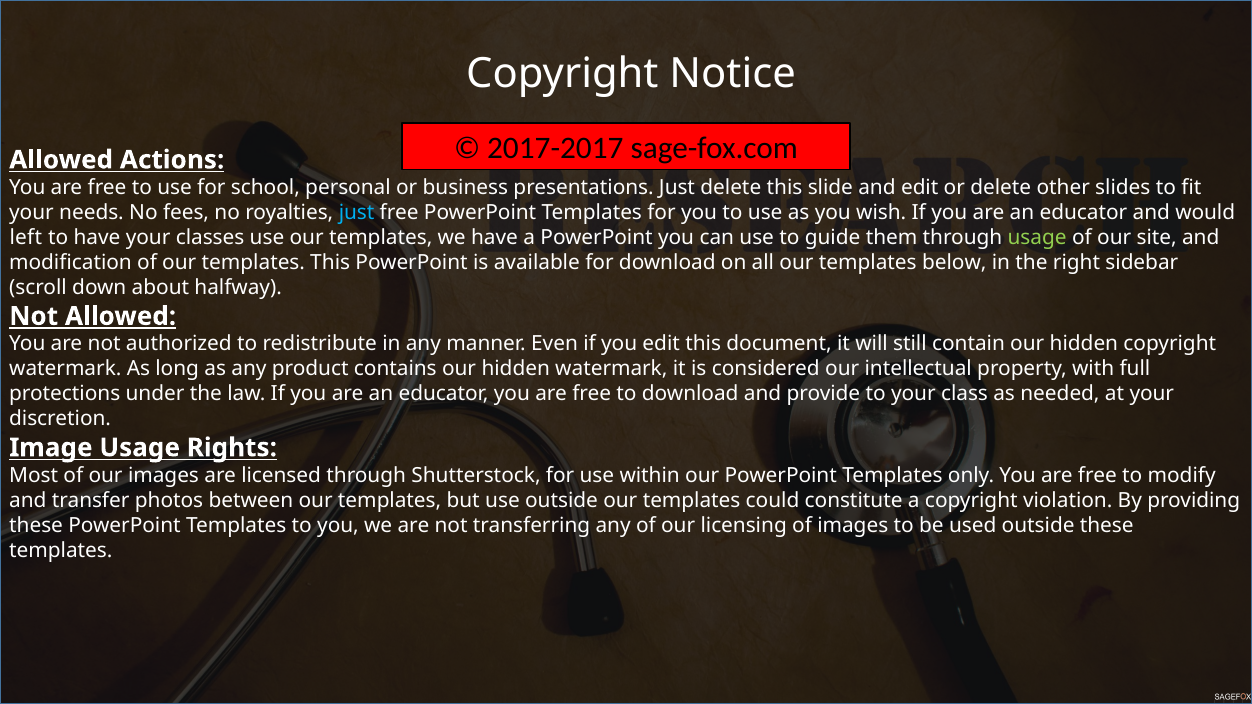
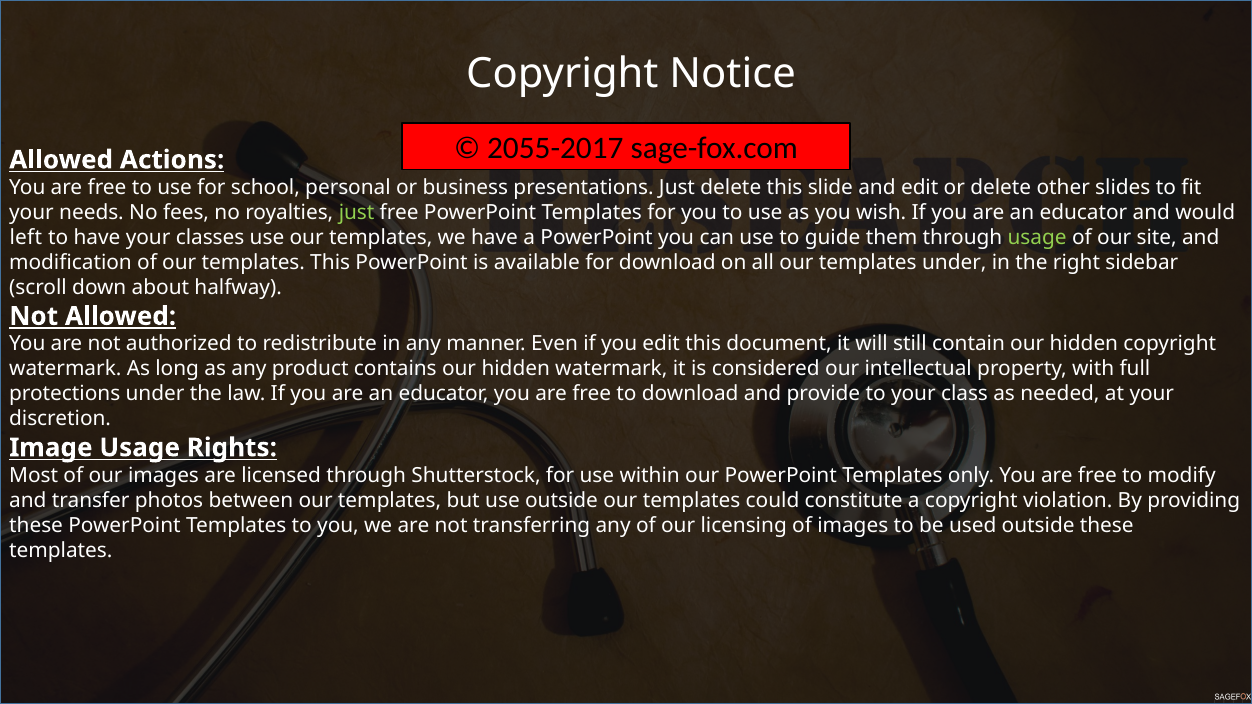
2017-2017: 2017-2017 -> 2055-2017 (555, 149)
just colour: light blue -> light green (357, 213)
templates below: below -> under (954, 263)
